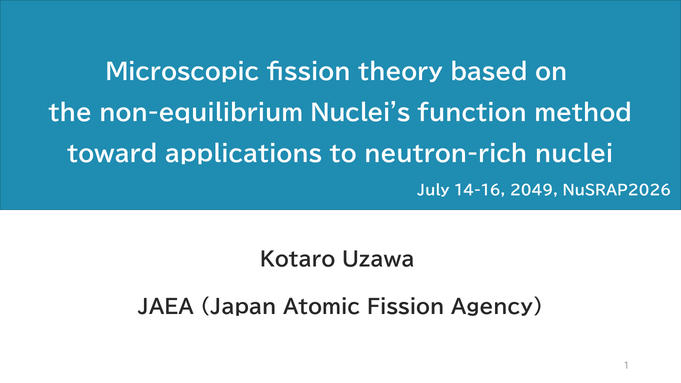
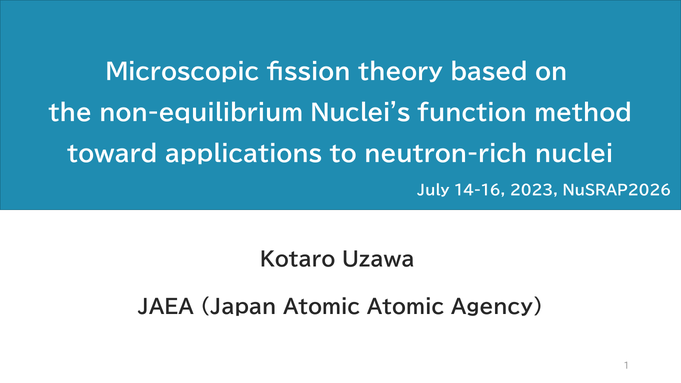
2049: 2049 -> 2023 (534, 191)
Atomic Fission: Fission -> Atomic (406, 307)
